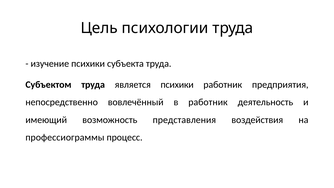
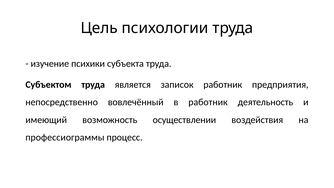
является психики: психики -> записок (177, 85)
представления: представления -> осуществлении (184, 120)
